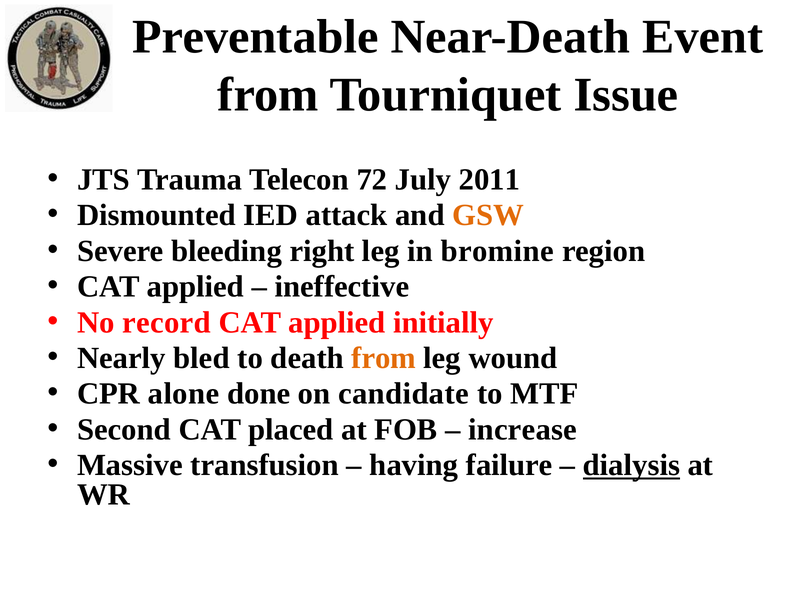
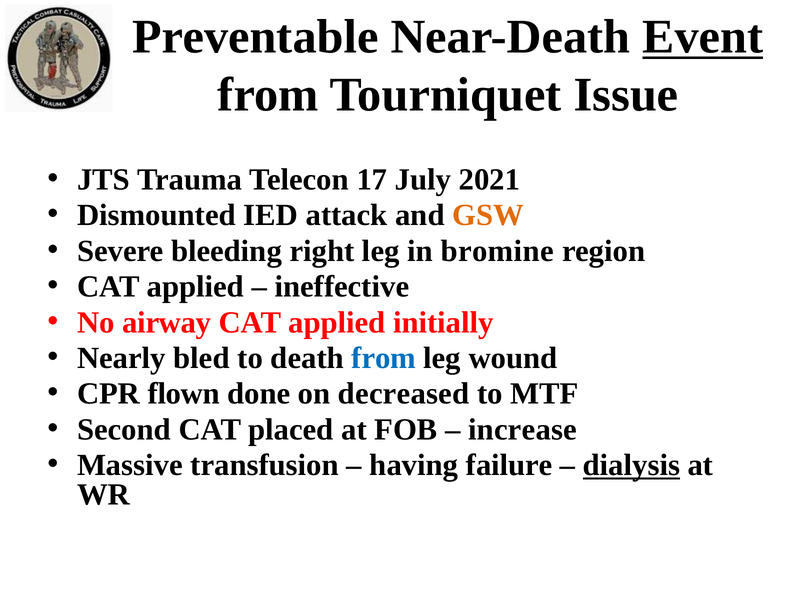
Event underline: none -> present (703, 37)
72: 72 -> 17 (372, 180)
2011: 2011 -> 2021 (489, 180)
record: record -> airway (167, 323)
from colour: orange -> blue (384, 358)
alone: alone -> flown (184, 394)
candidate: candidate -> decreased (404, 394)
